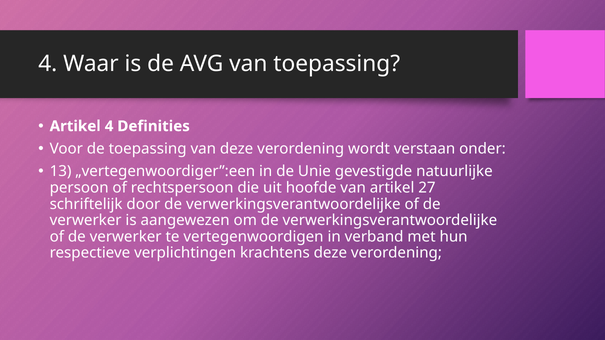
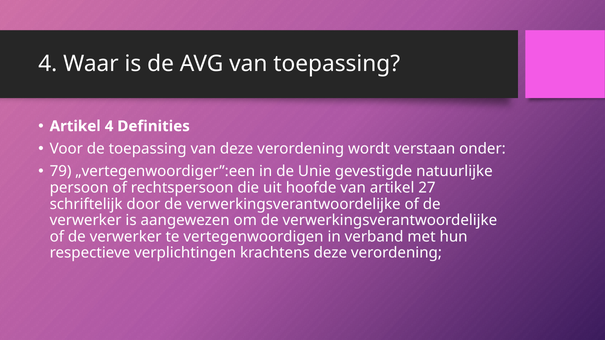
13: 13 -> 79 (61, 172)
